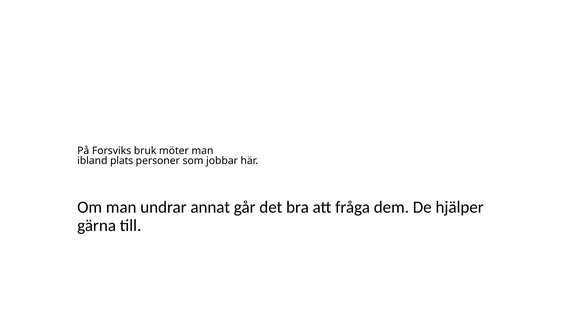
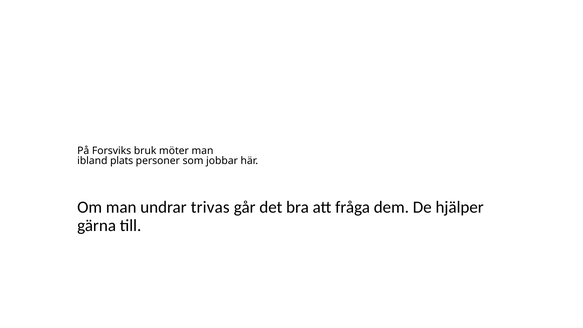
annat: annat -> trivas (210, 207)
